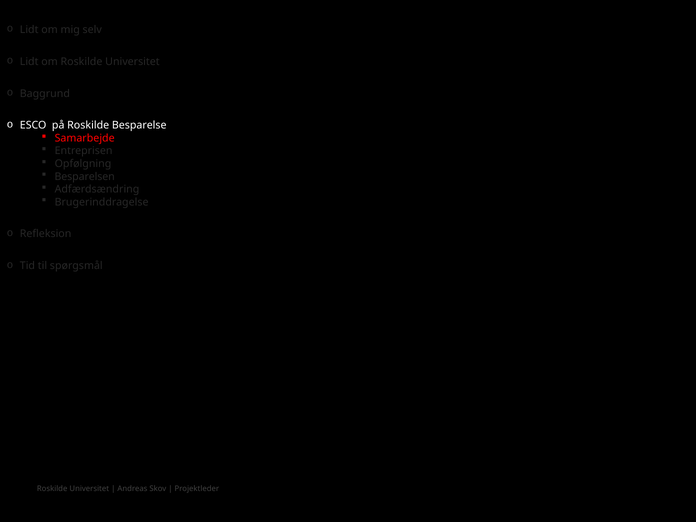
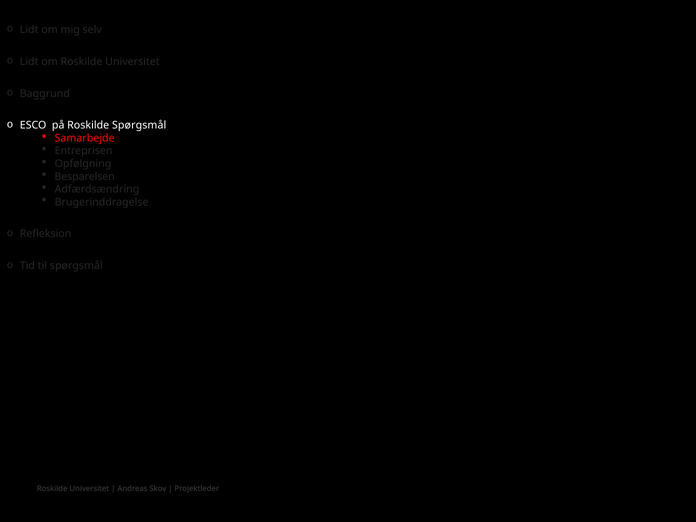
Roskilde Besparelse: Besparelse -> Spørgsmål (139, 125)
